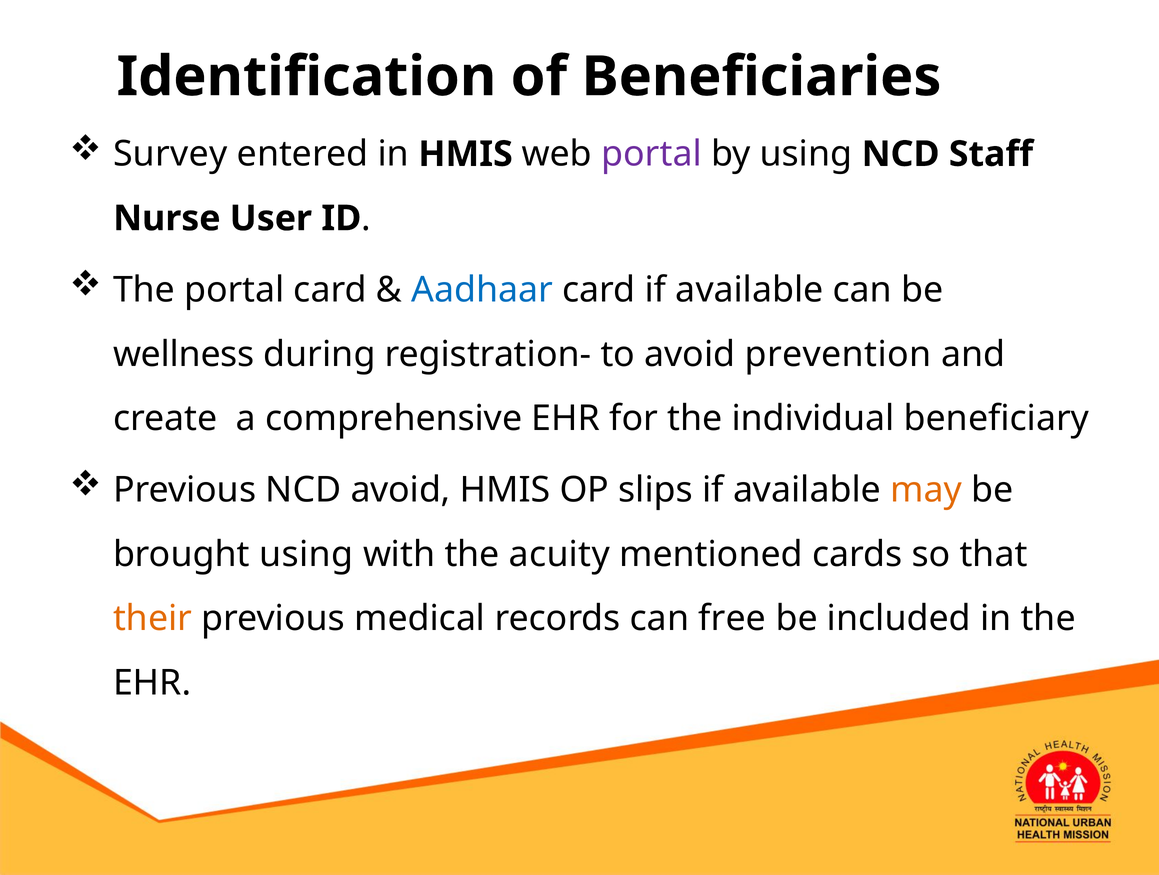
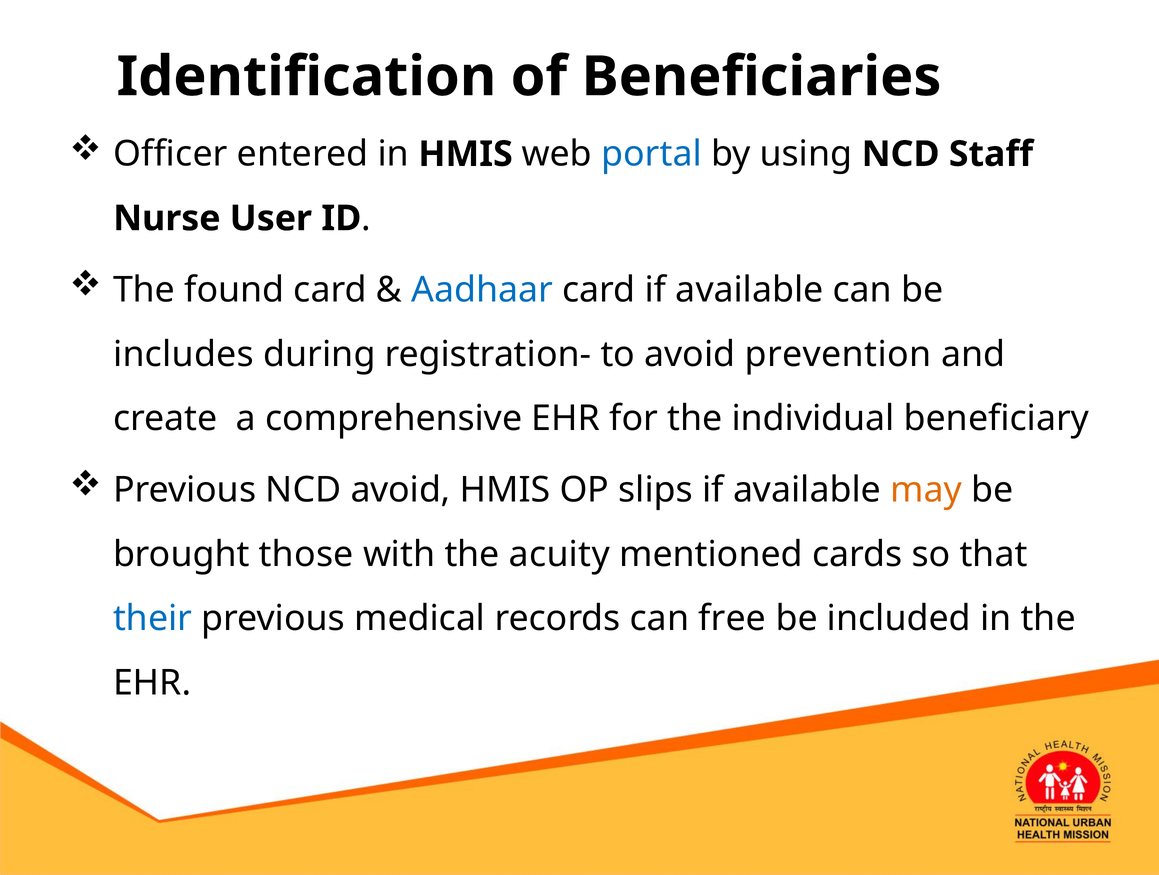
Survey: Survey -> Officer (170, 154)
portal colour: purple -> blue (652, 154)
The portal: portal -> found (234, 290)
wellness: wellness -> includes (183, 354)
brought using: using -> those (306, 555)
their colour: orange -> blue (153, 619)
